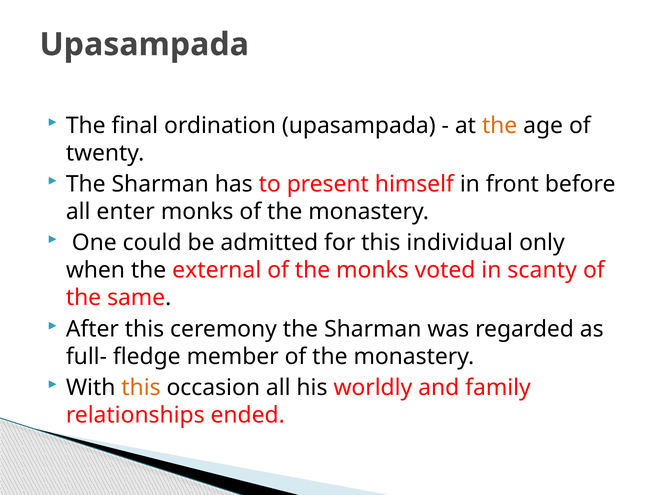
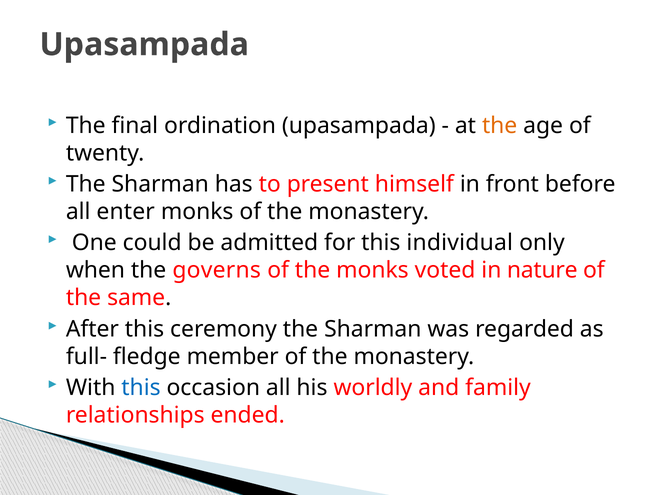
external: external -> governs (217, 270)
scanty: scanty -> nature (542, 270)
this colour: orange -> blue (141, 388)
